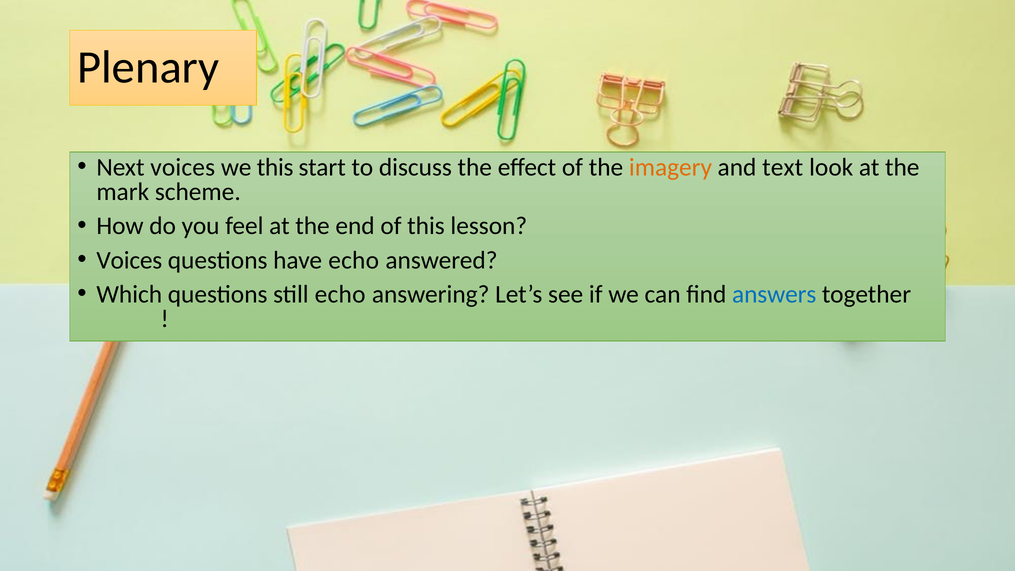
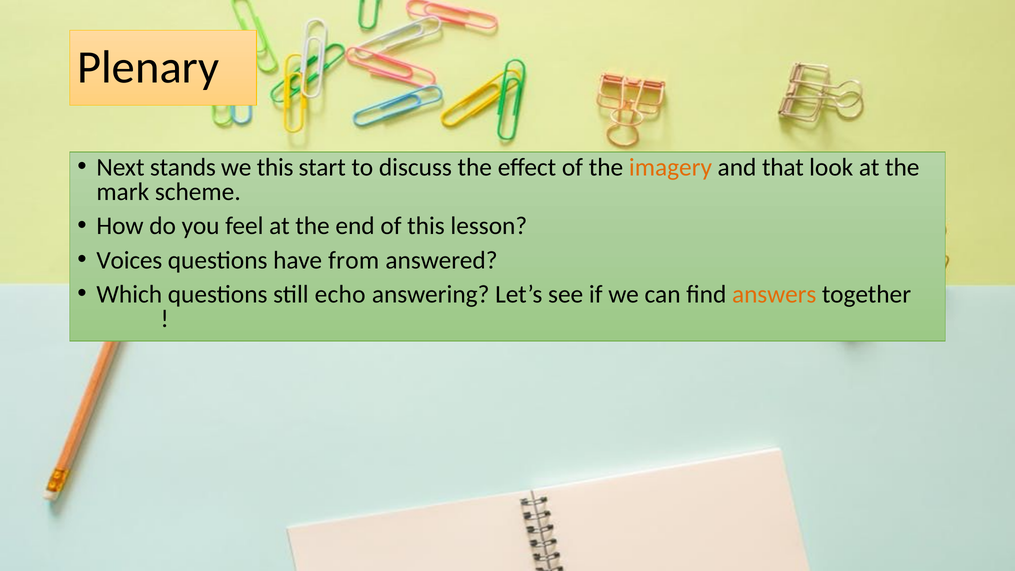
Next voices: voices -> stands (183, 167)
text: text -> that (783, 167)
have echo: echo -> from (354, 260)
answers colour: blue -> orange (774, 294)
